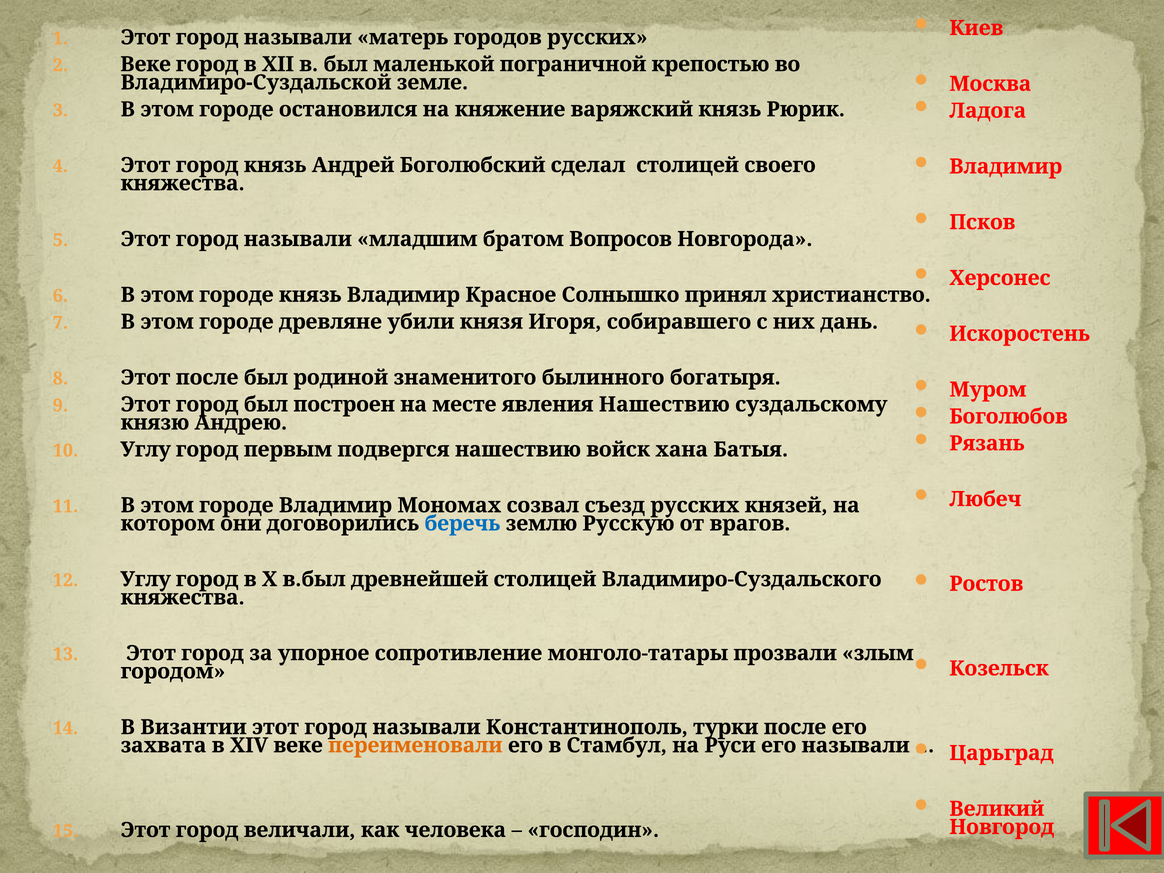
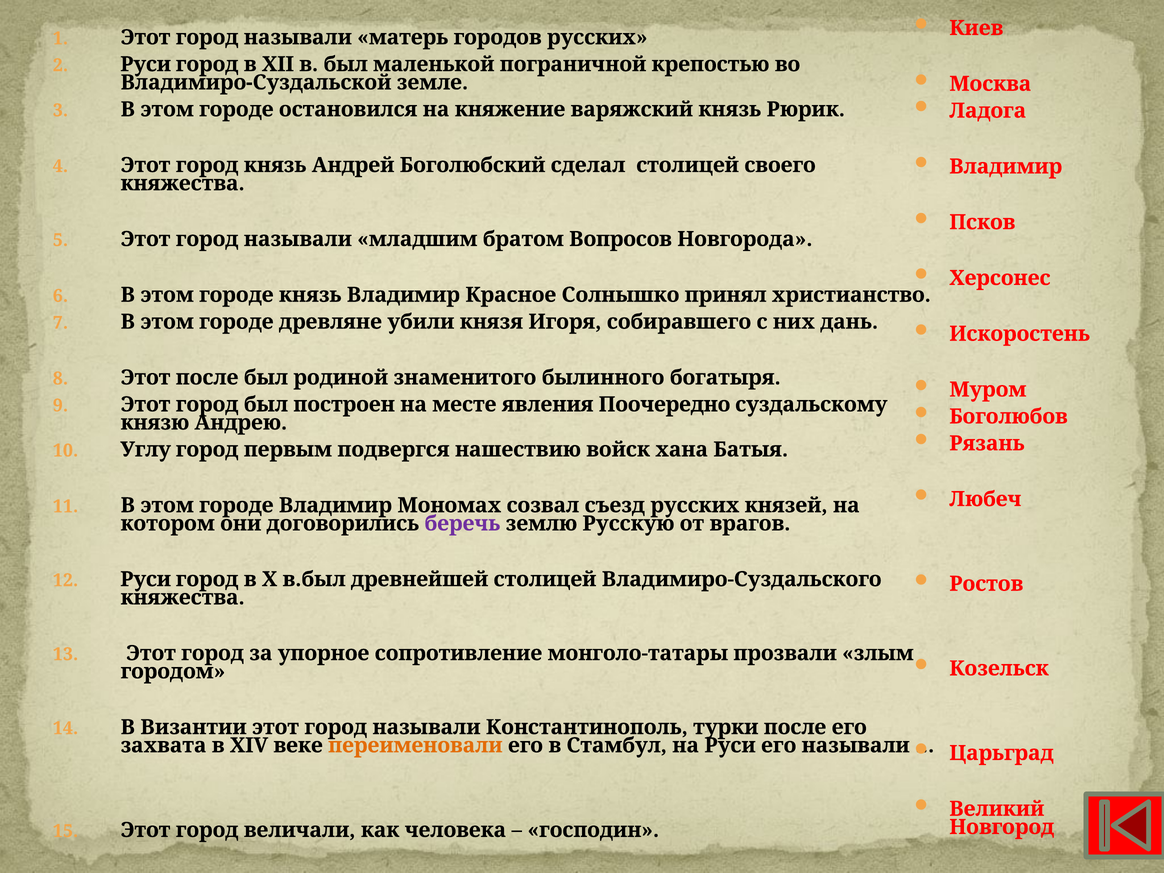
Веке: Веке -> Руси (146, 64)
явления Нашествию: Нашествию -> Поочередно (664, 404)
беречь colour: blue -> purple (462, 524)
Углу: Углу -> Руси (146, 579)
